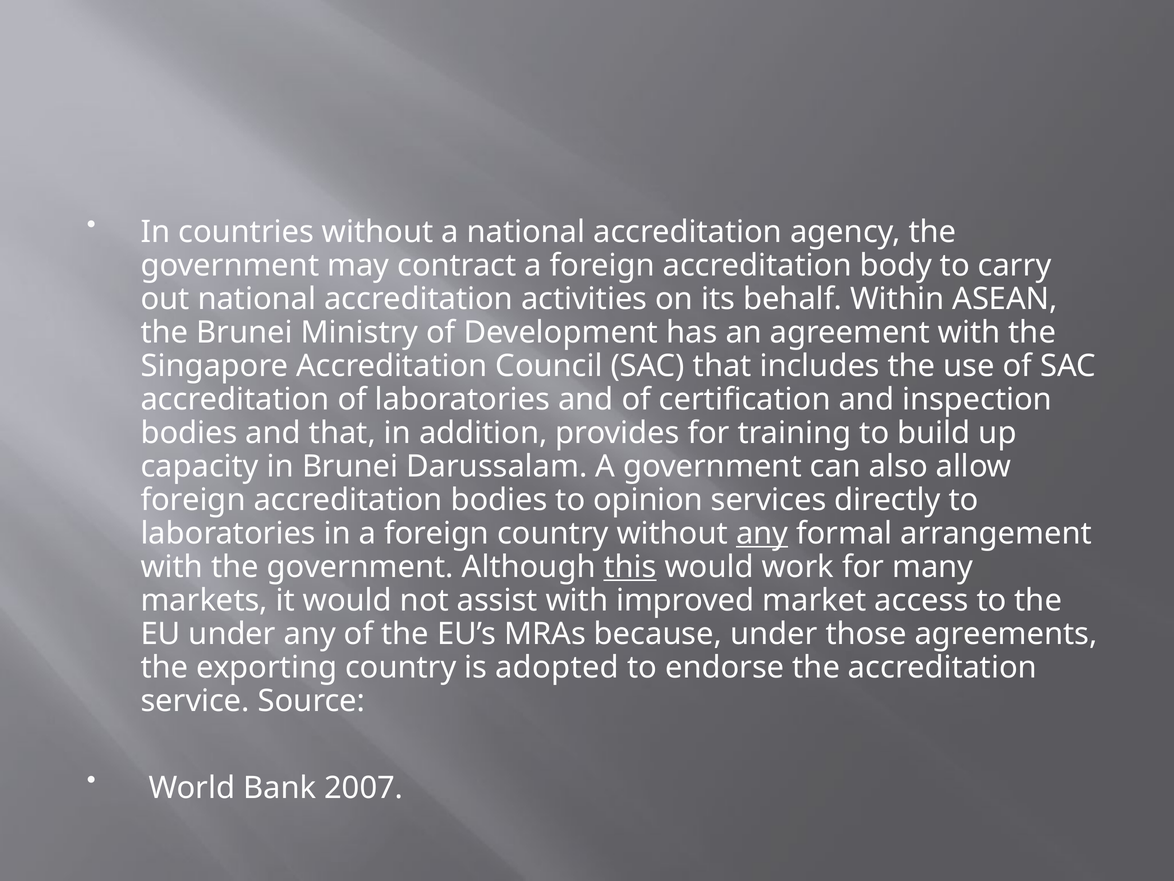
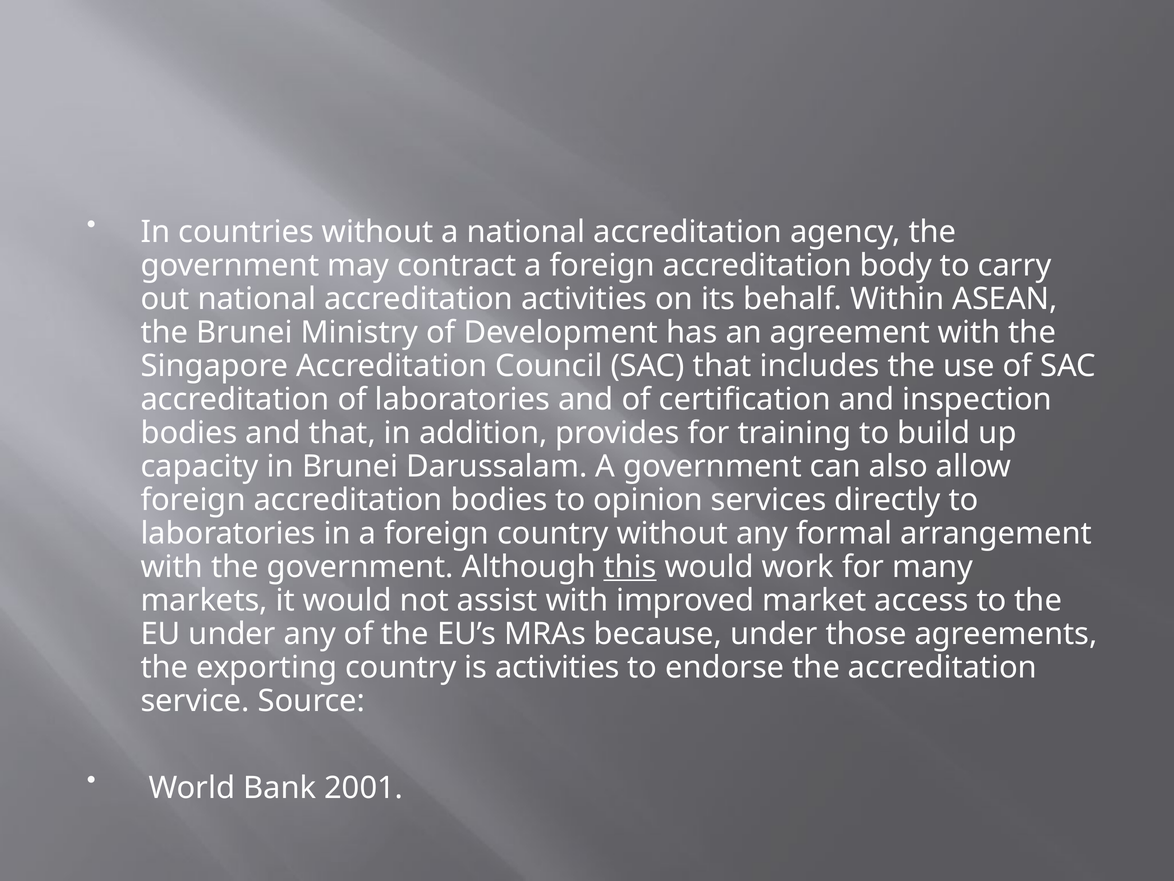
any underline: present -> none (762, 533)
is adopted: adopted -> activities (557, 667)
2007: 2007 -> 2001 (364, 788)
